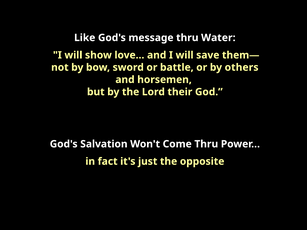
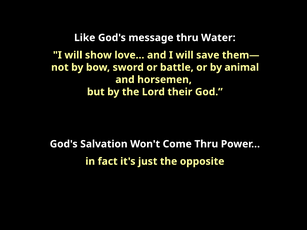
others: others -> animal (242, 67)
